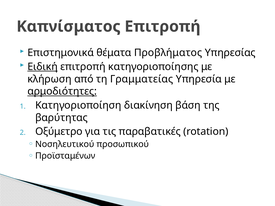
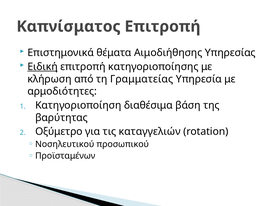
Προβλήματος: Προβλήματος -> Αιμοδιήθησης (168, 53)
αρμοδιότητες underline: present -> none (62, 92)
διακίνηση: διακίνηση -> διαθέσιμα (148, 105)
παραβατικές: παραβατικές -> καταγγελιών (150, 132)
